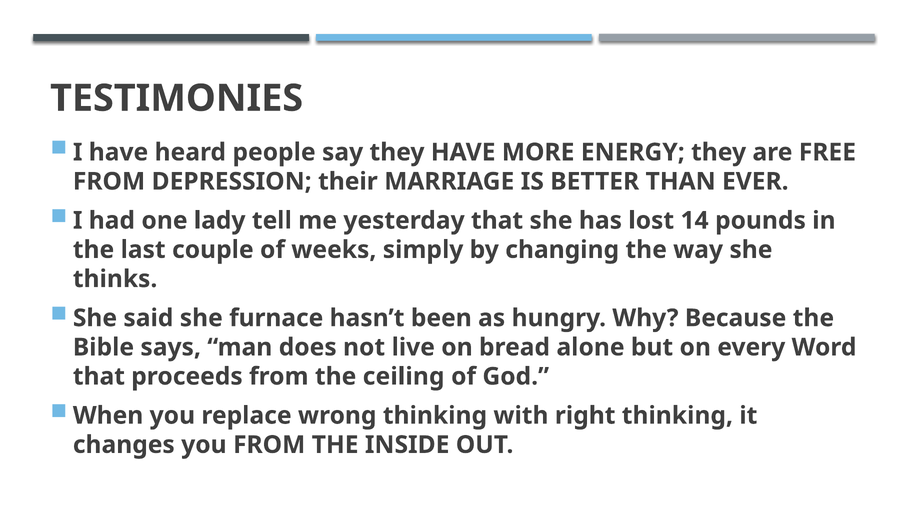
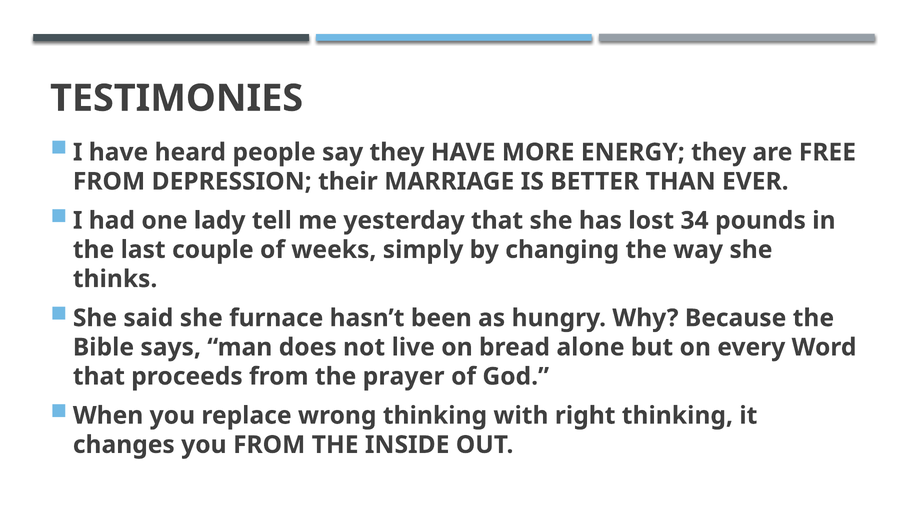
14: 14 -> 34 (695, 220)
ceiling: ceiling -> prayer (404, 376)
